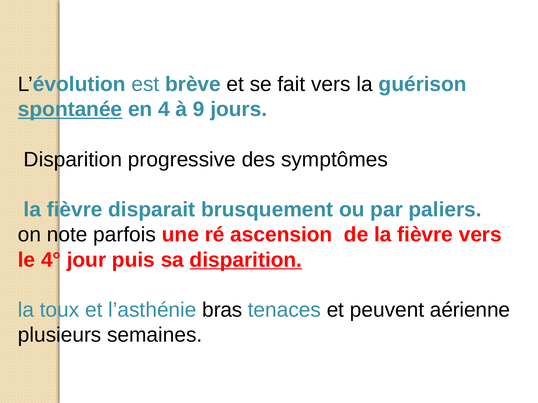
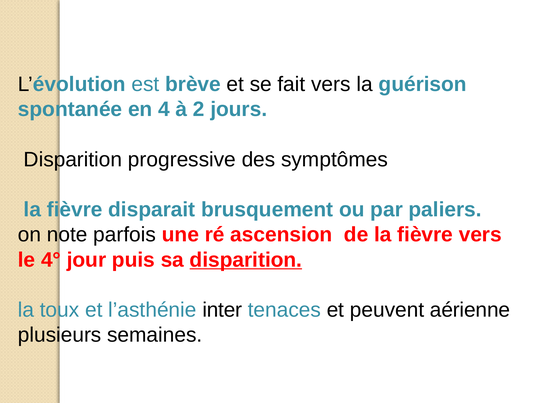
spontanée underline: present -> none (70, 109)
9: 9 -> 2 (199, 109)
bras: bras -> inter (222, 310)
